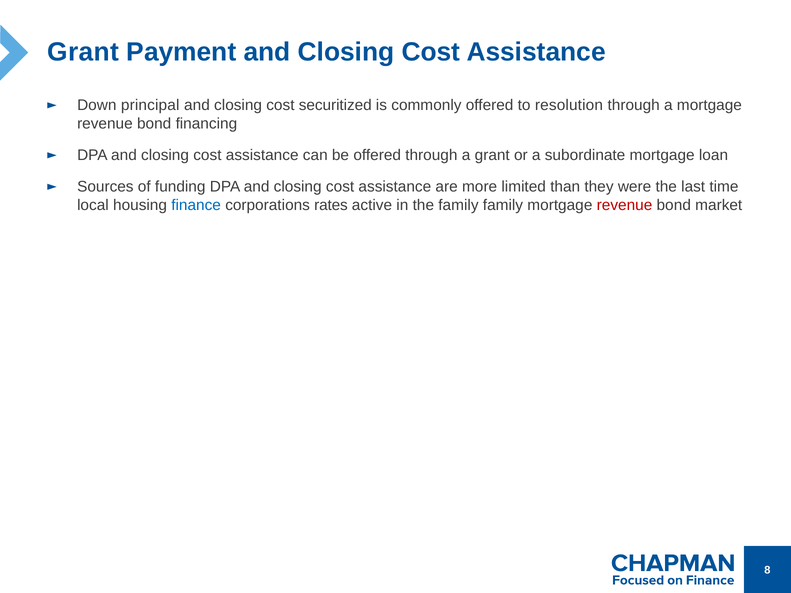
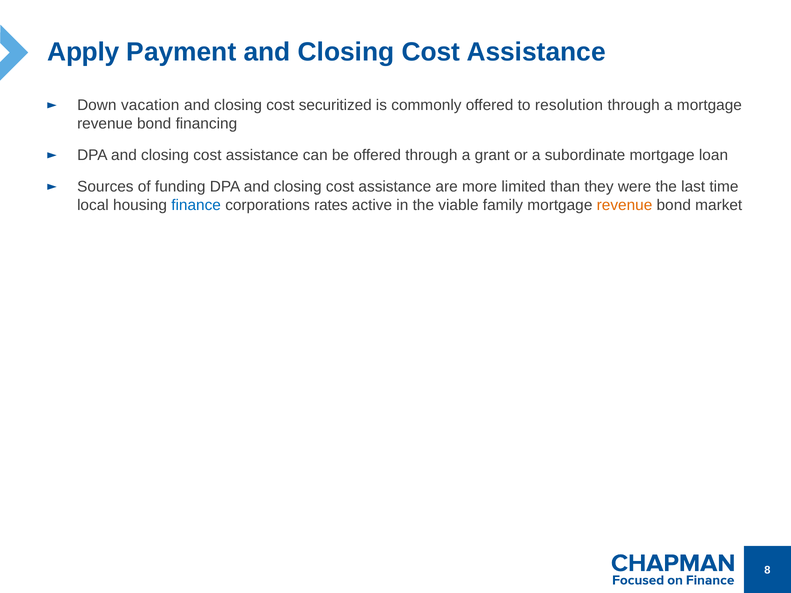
Grant: Grant -> Apply (83, 52)
principal: principal -> vacation (150, 105)
the family: family -> viable (458, 205)
revenue colour: red -> orange (625, 205)
